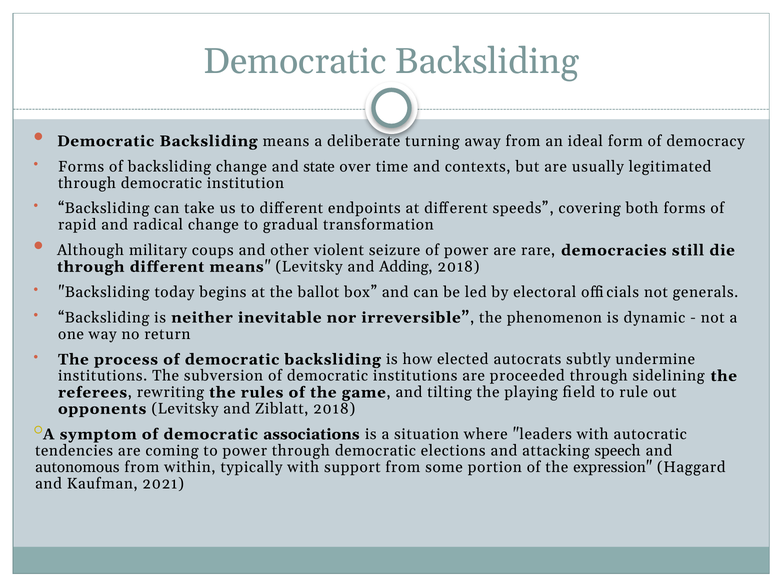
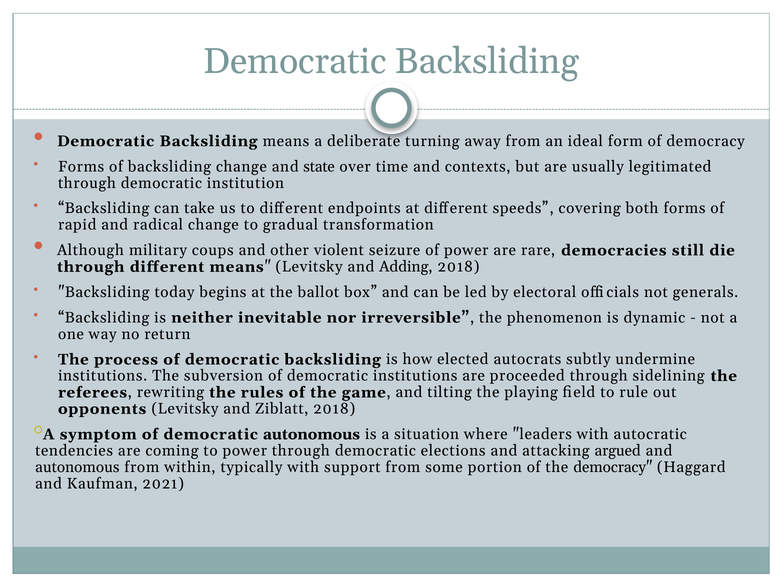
democratic associations: associations -> autonomous (311, 434)
speech: speech -> argued (618, 451)
the expression: expression -> democracy (613, 467)
